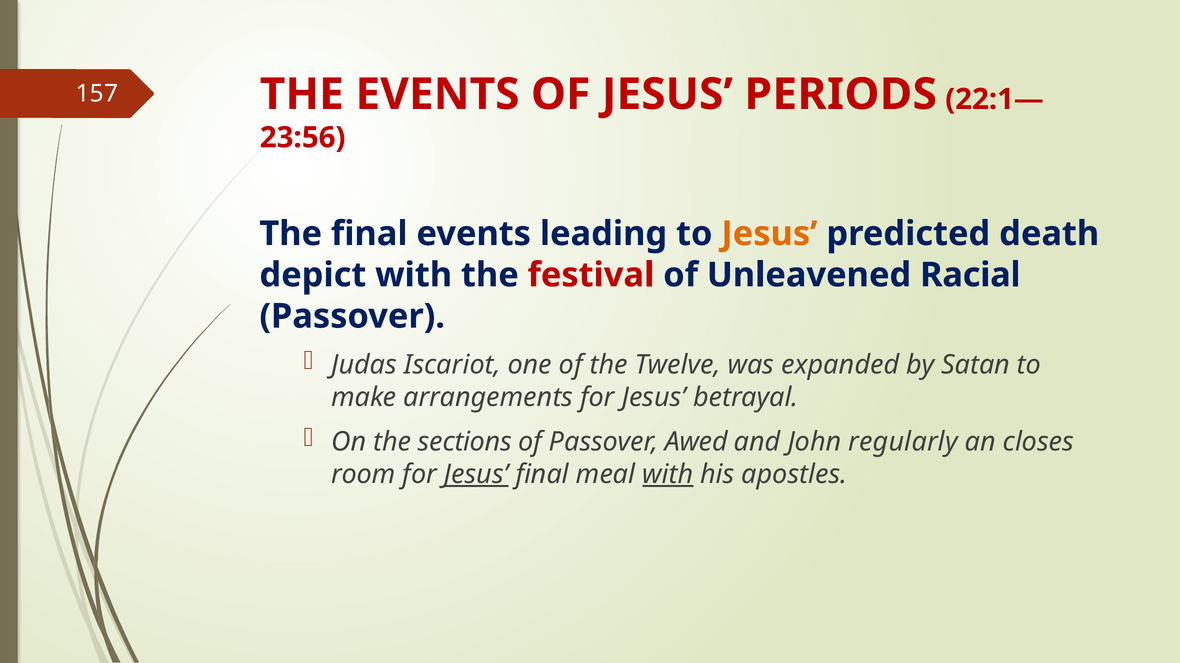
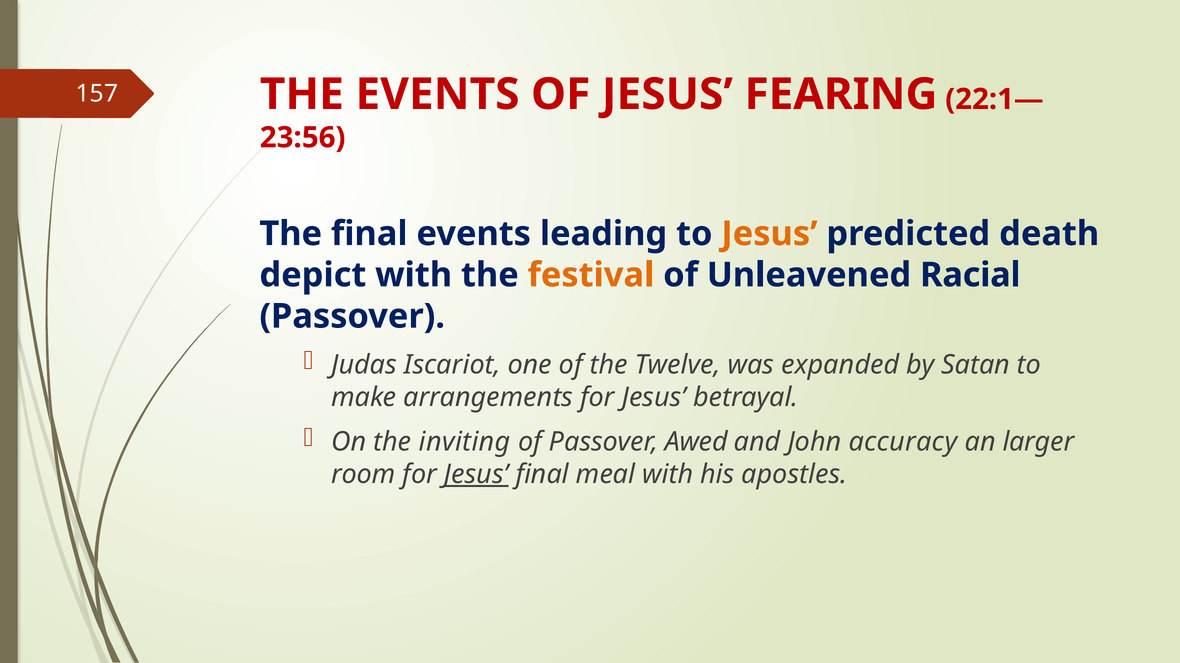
PERIODS: PERIODS -> FEARING (841, 94)
festival colour: red -> orange (591, 275)
sections: sections -> inviting (465, 442)
regularly: regularly -> accuracy (903, 442)
closes: closes -> larger (1039, 442)
with underline: present -> none (668, 475)
